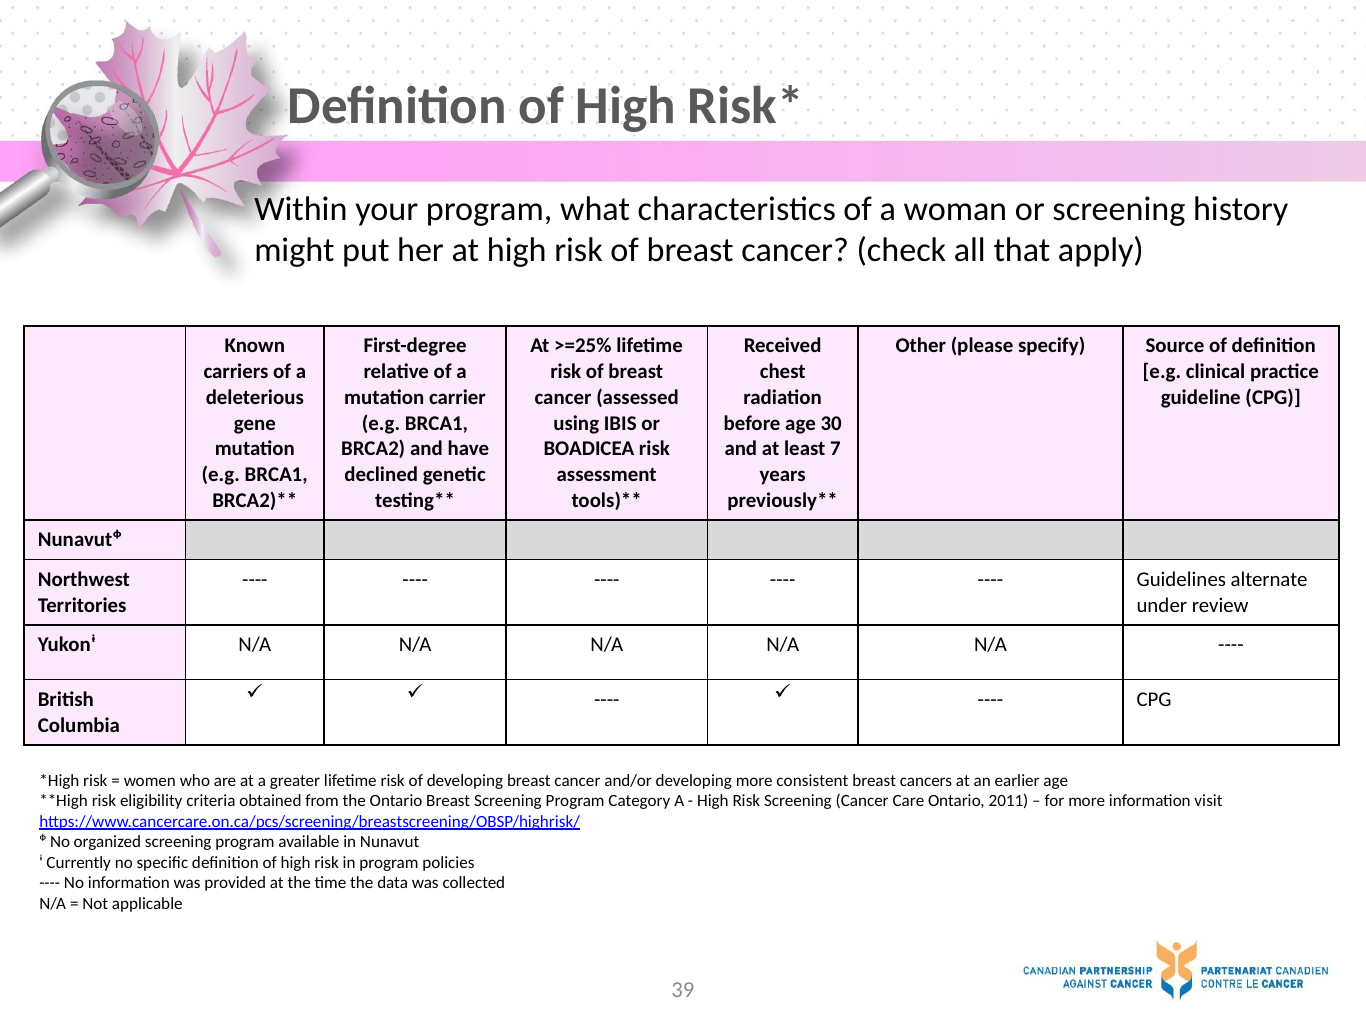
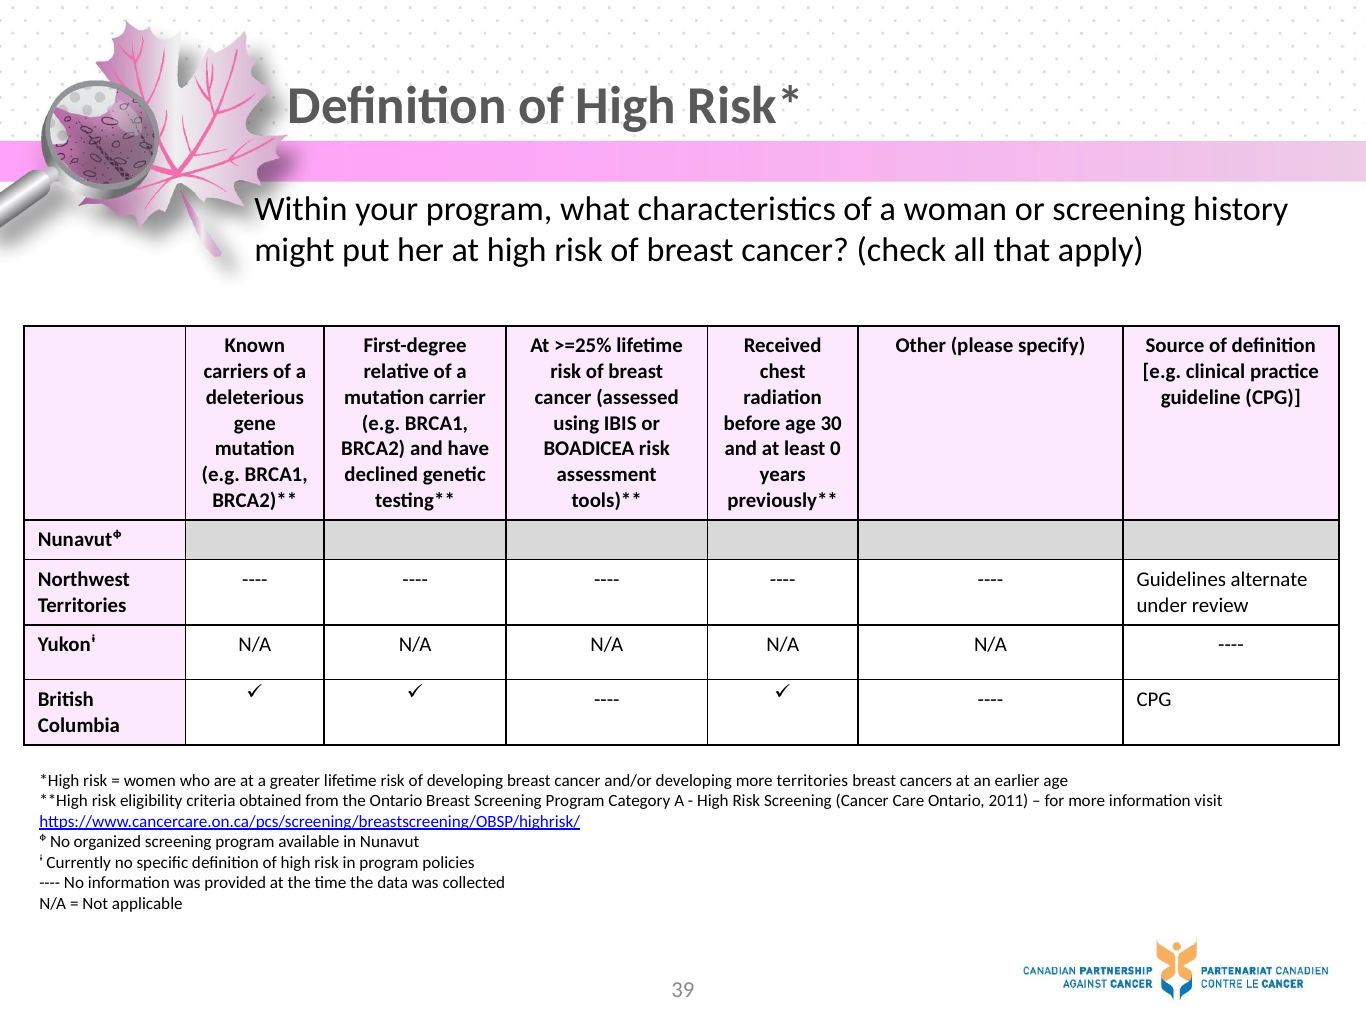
7: 7 -> 0 (835, 449)
more consistent: consistent -> territories (812, 780)
